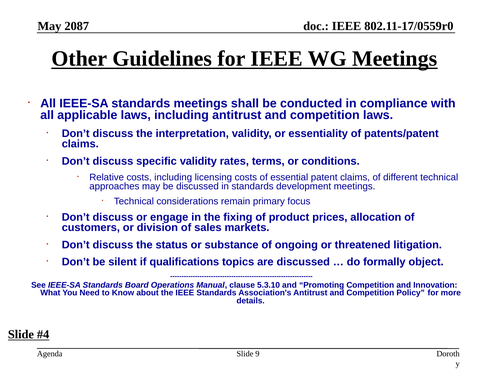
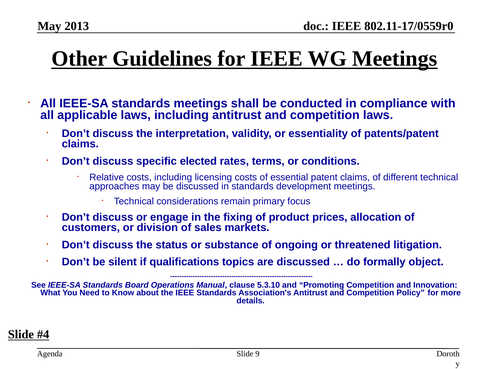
2087: 2087 -> 2013 (77, 26)
specific validity: validity -> elected (198, 161)
